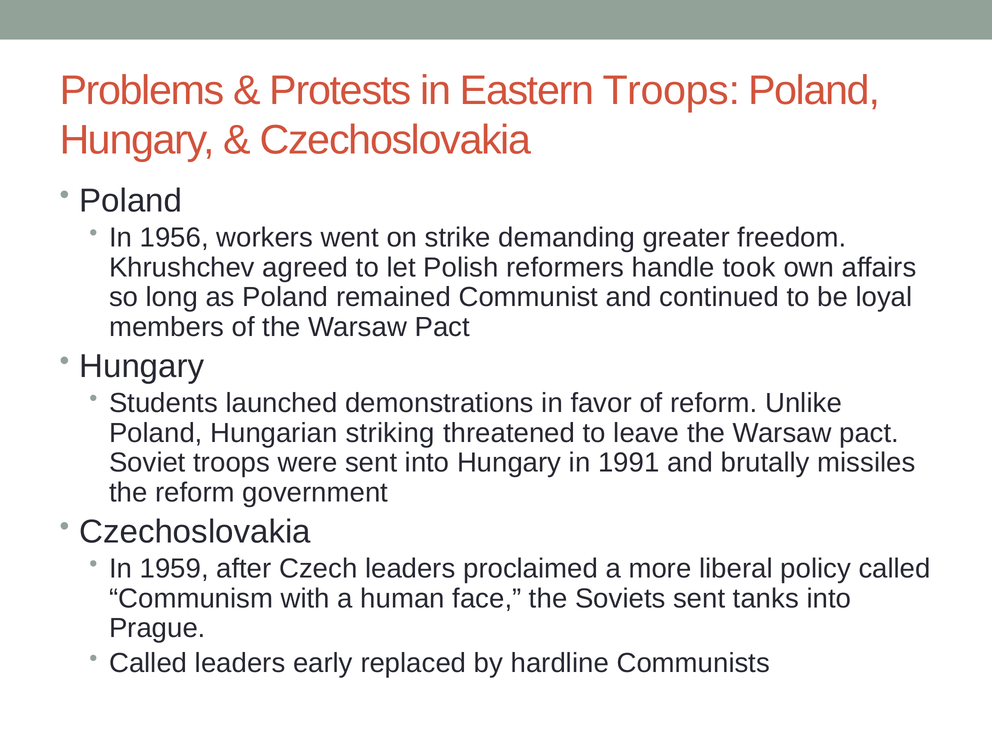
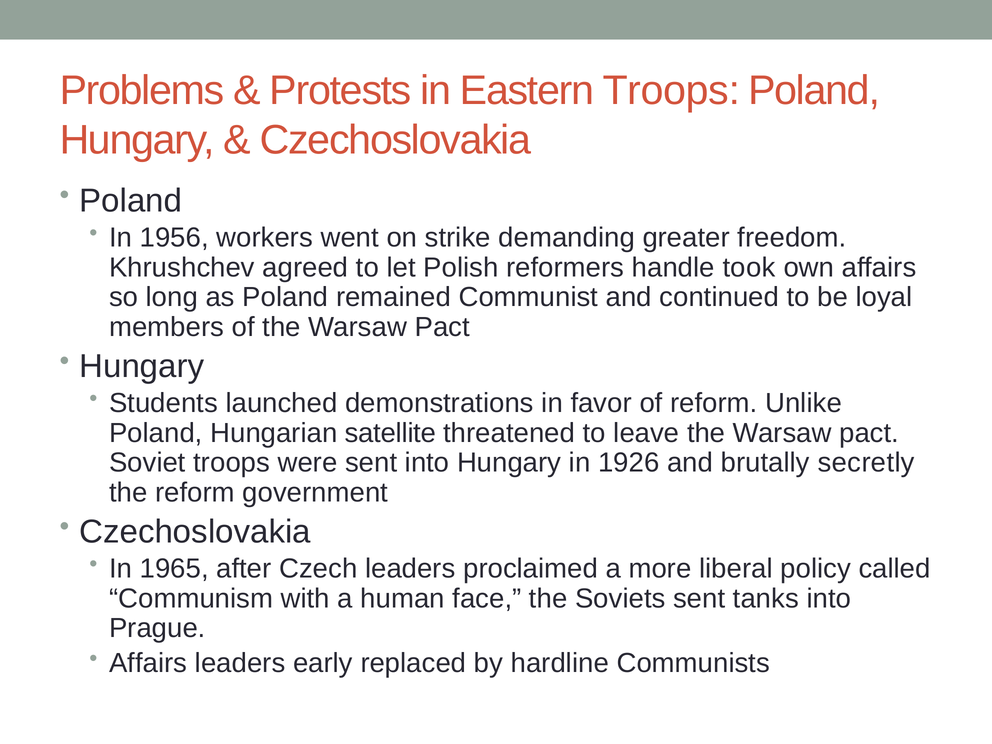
striking: striking -> satellite (390, 433)
1991: 1991 -> 1926 (629, 463)
missiles: missiles -> secretly (866, 463)
1959: 1959 -> 1965 (174, 569)
Called: Called -> Affairs (148, 663)
